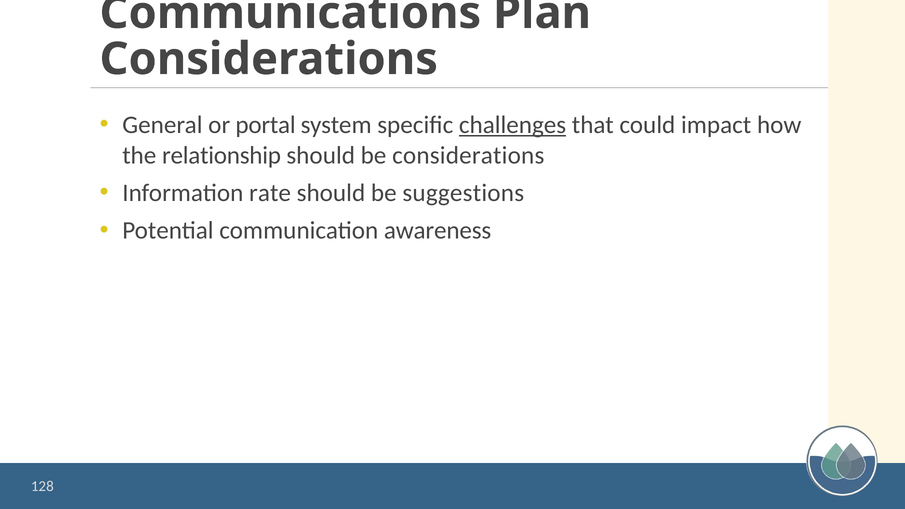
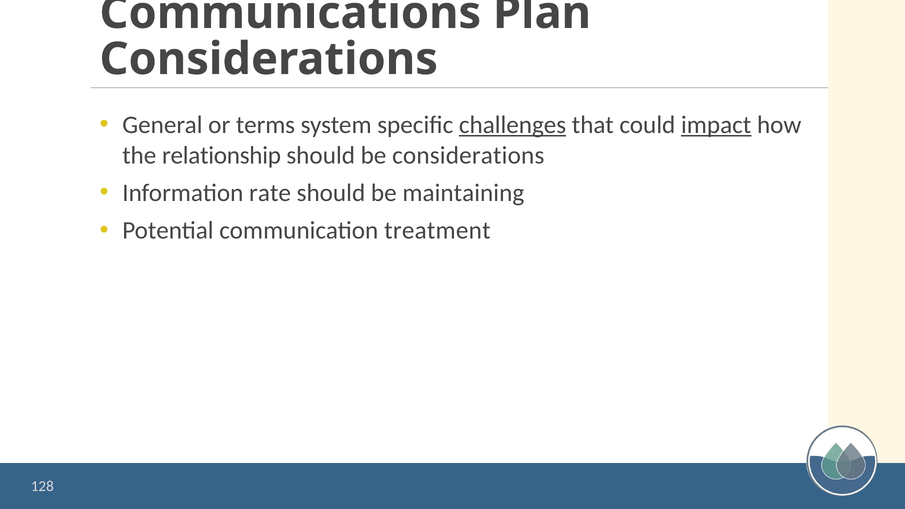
portal: portal -> terms (266, 125)
impact underline: none -> present (716, 125)
suggestions: suggestions -> maintaining (463, 193)
awareness: awareness -> treatment (437, 231)
